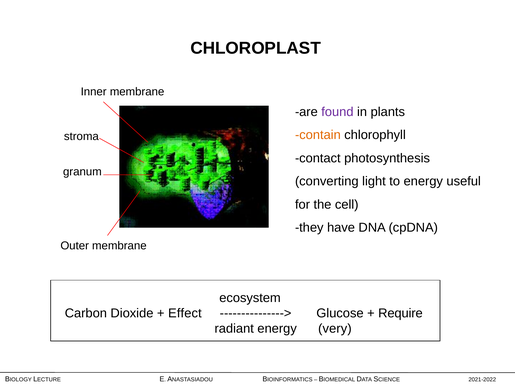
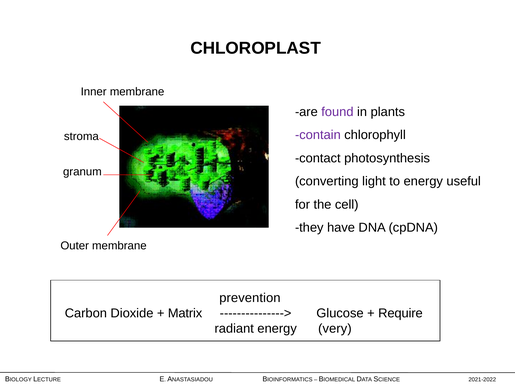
contain colour: orange -> purple (318, 135)
ecosystem: ecosystem -> prevention (250, 298)
Effect: Effect -> Matrix (185, 313)
